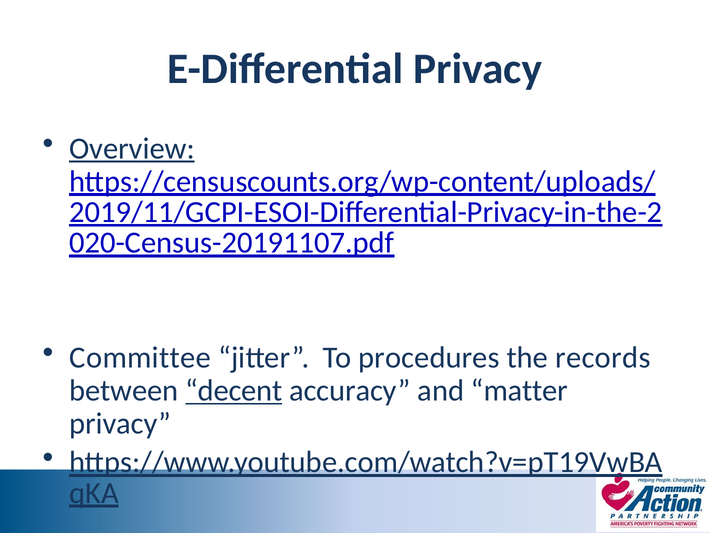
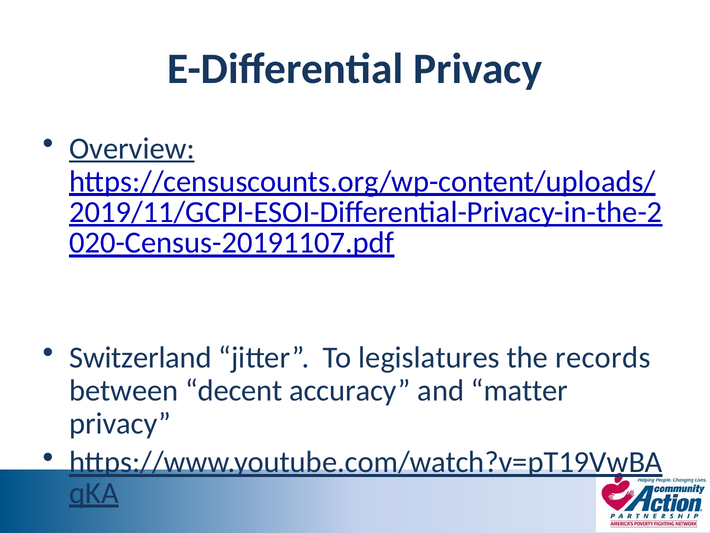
Committee: Committee -> Switzerland (140, 357)
procedures: procedures -> legislatures (429, 357)
decent underline: present -> none (234, 390)
